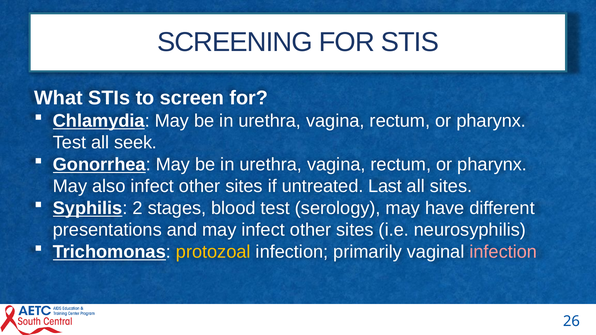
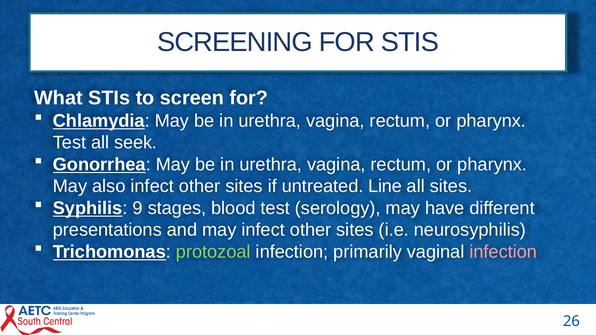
Last: Last -> Line (385, 186)
2: 2 -> 9 (138, 208)
protozoal colour: yellow -> light green (213, 252)
